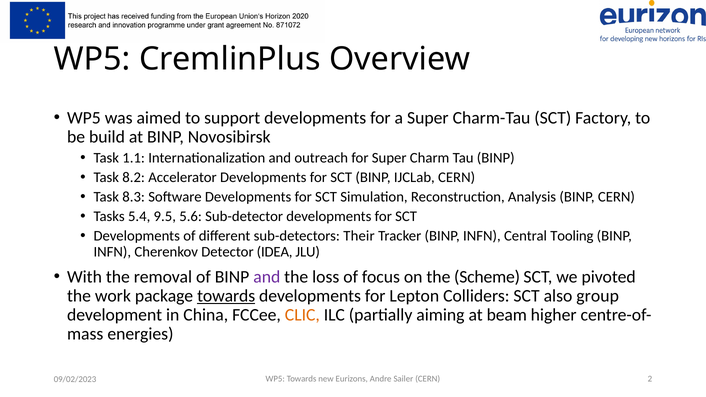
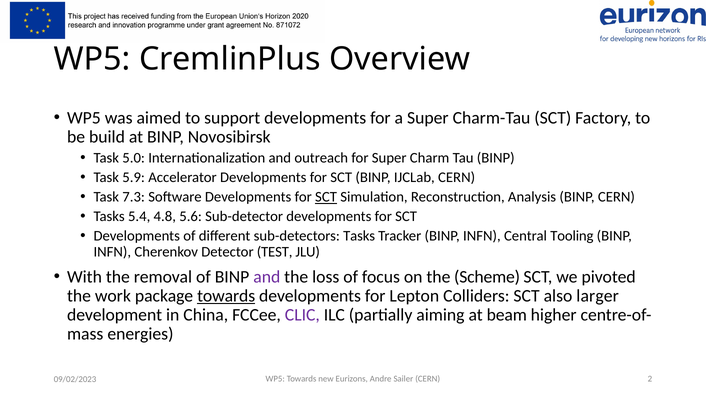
1.1: 1.1 -> 5.0 (134, 158)
8.2: 8.2 -> 5.9 (134, 178)
8.3: 8.3 -> 7.3 (134, 197)
SCT underline: none -> present (326, 197)
9.5: 9.5 -> 4.8 (165, 217)
sub-detectors Their: Their -> Tasks (359, 236)
IDEA: IDEA -> TEST (275, 252)
group: group -> larger (598, 296)
CLIC colour: orange -> purple (302, 315)
